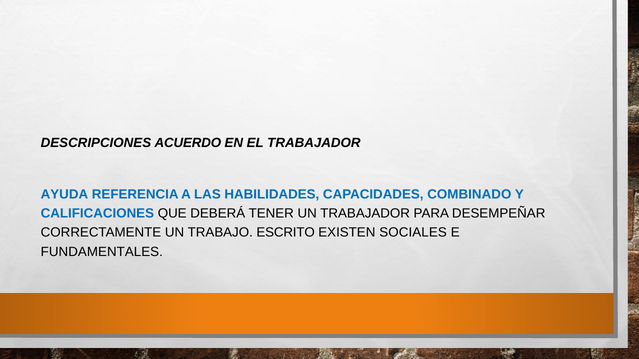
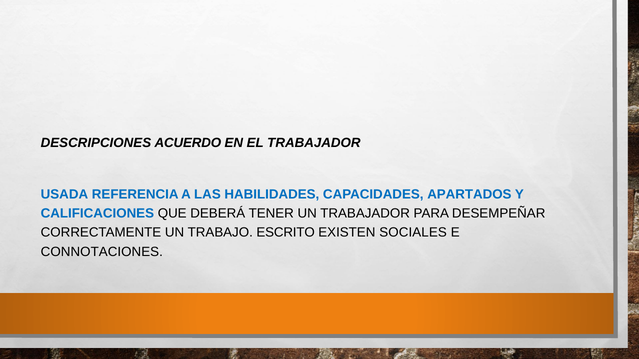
AYUDA: AYUDA -> USADA (64, 195)
COMBINADO: COMBINADO -> APARTADOS (469, 195)
FUNDAMENTALES: FUNDAMENTALES -> CONNOTACIONES (102, 252)
